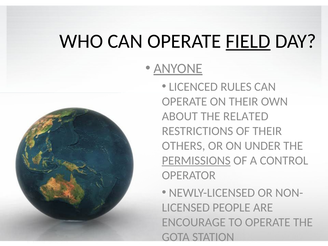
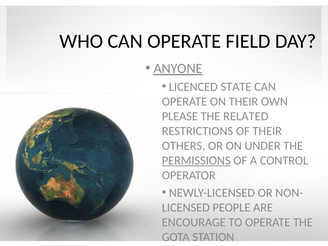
FIELD underline: present -> none (248, 41)
RULES: RULES -> STATE (236, 87)
ABOUT: ABOUT -> PLEASE (180, 116)
